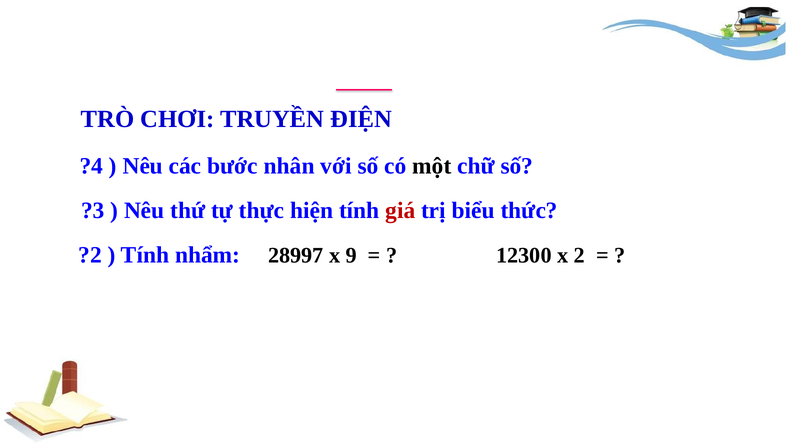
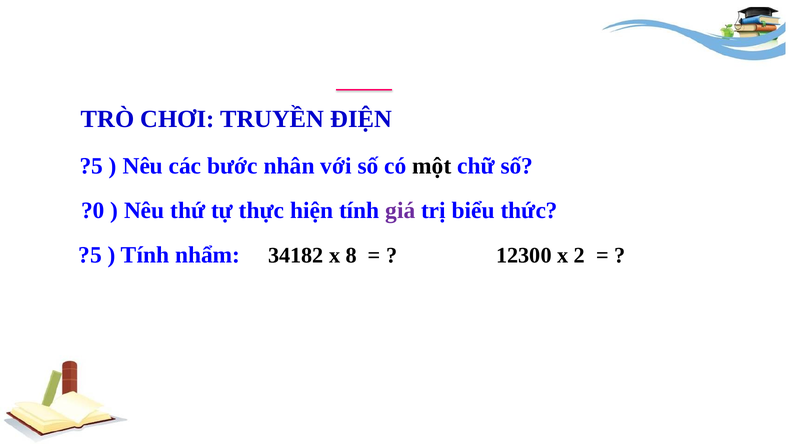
?4: ?4 -> ?5 (91, 166)
?3: ?3 -> ?0 (93, 210)
giá colour: red -> purple (400, 210)
?2: ?2 -> ?5 (90, 255)
28997: 28997 -> 34182 (296, 256)
9: 9 -> 8 (351, 256)
